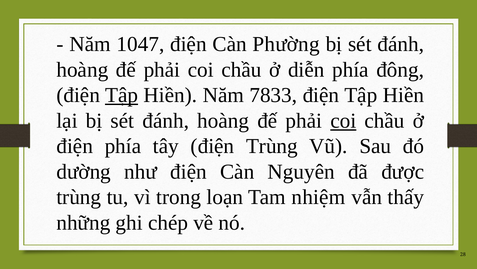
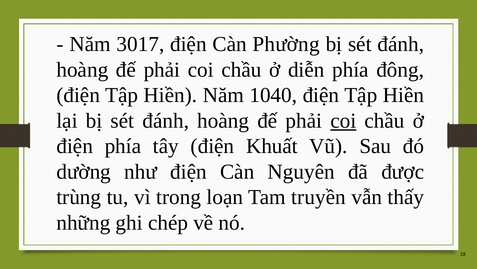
1047: 1047 -> 3017 (140, 44)
Tập underline: present -> none (122, 95)
7833: 7833 -> 1040 (273, 95)
điện Trùng: Trùng -> Khuất (272, 146)
nhiệm: nhiệm -> truyền (319, 197)
